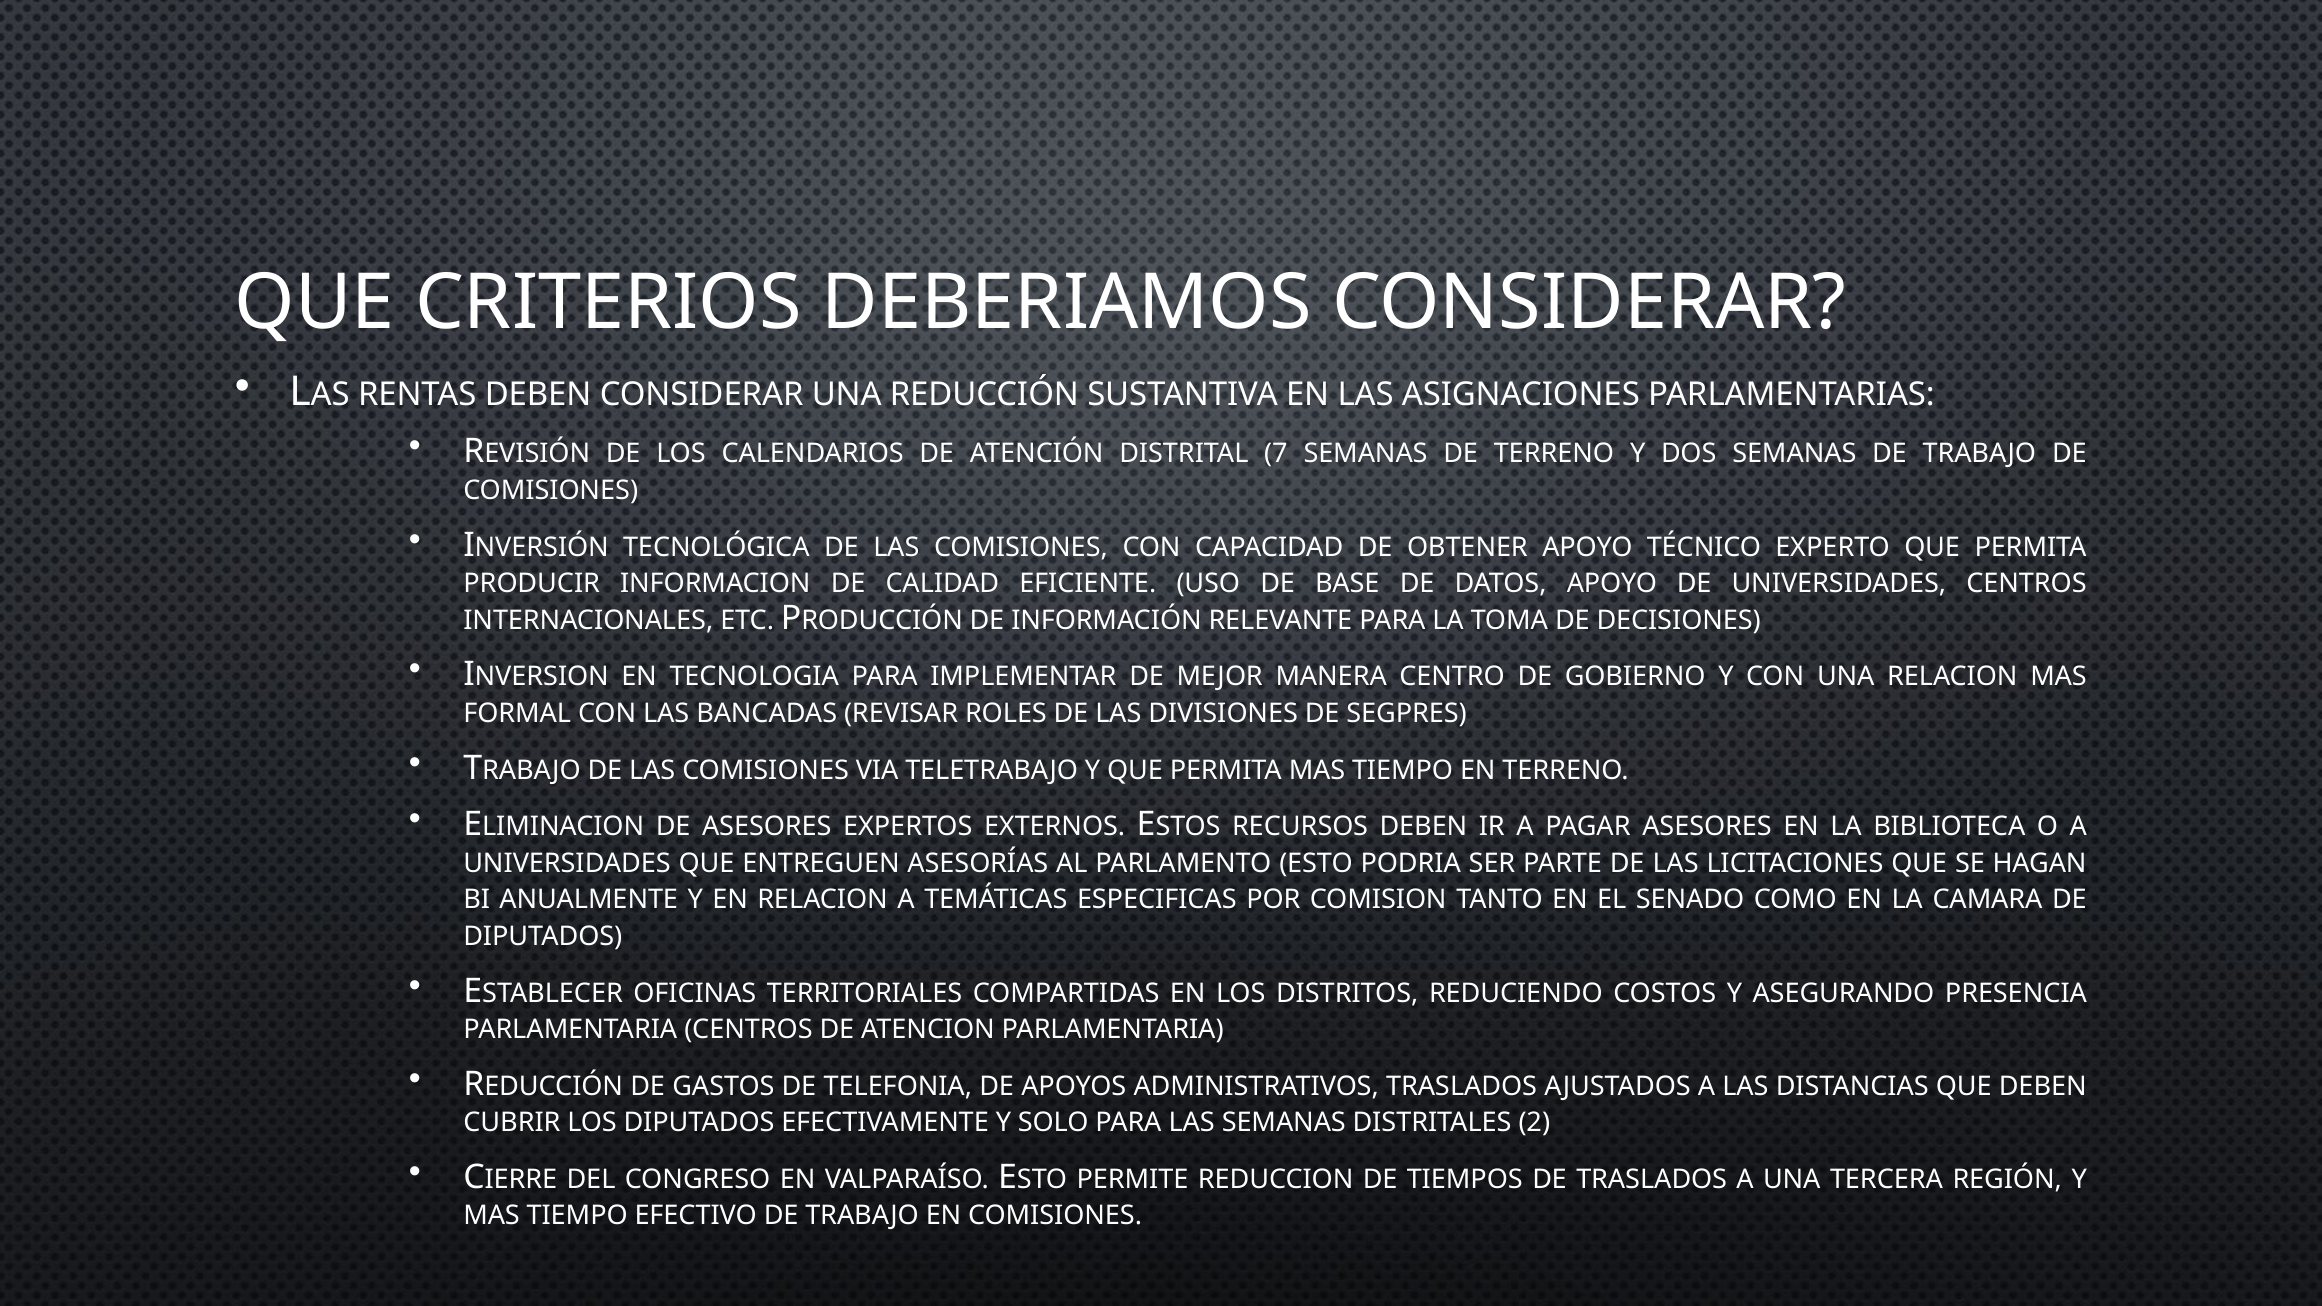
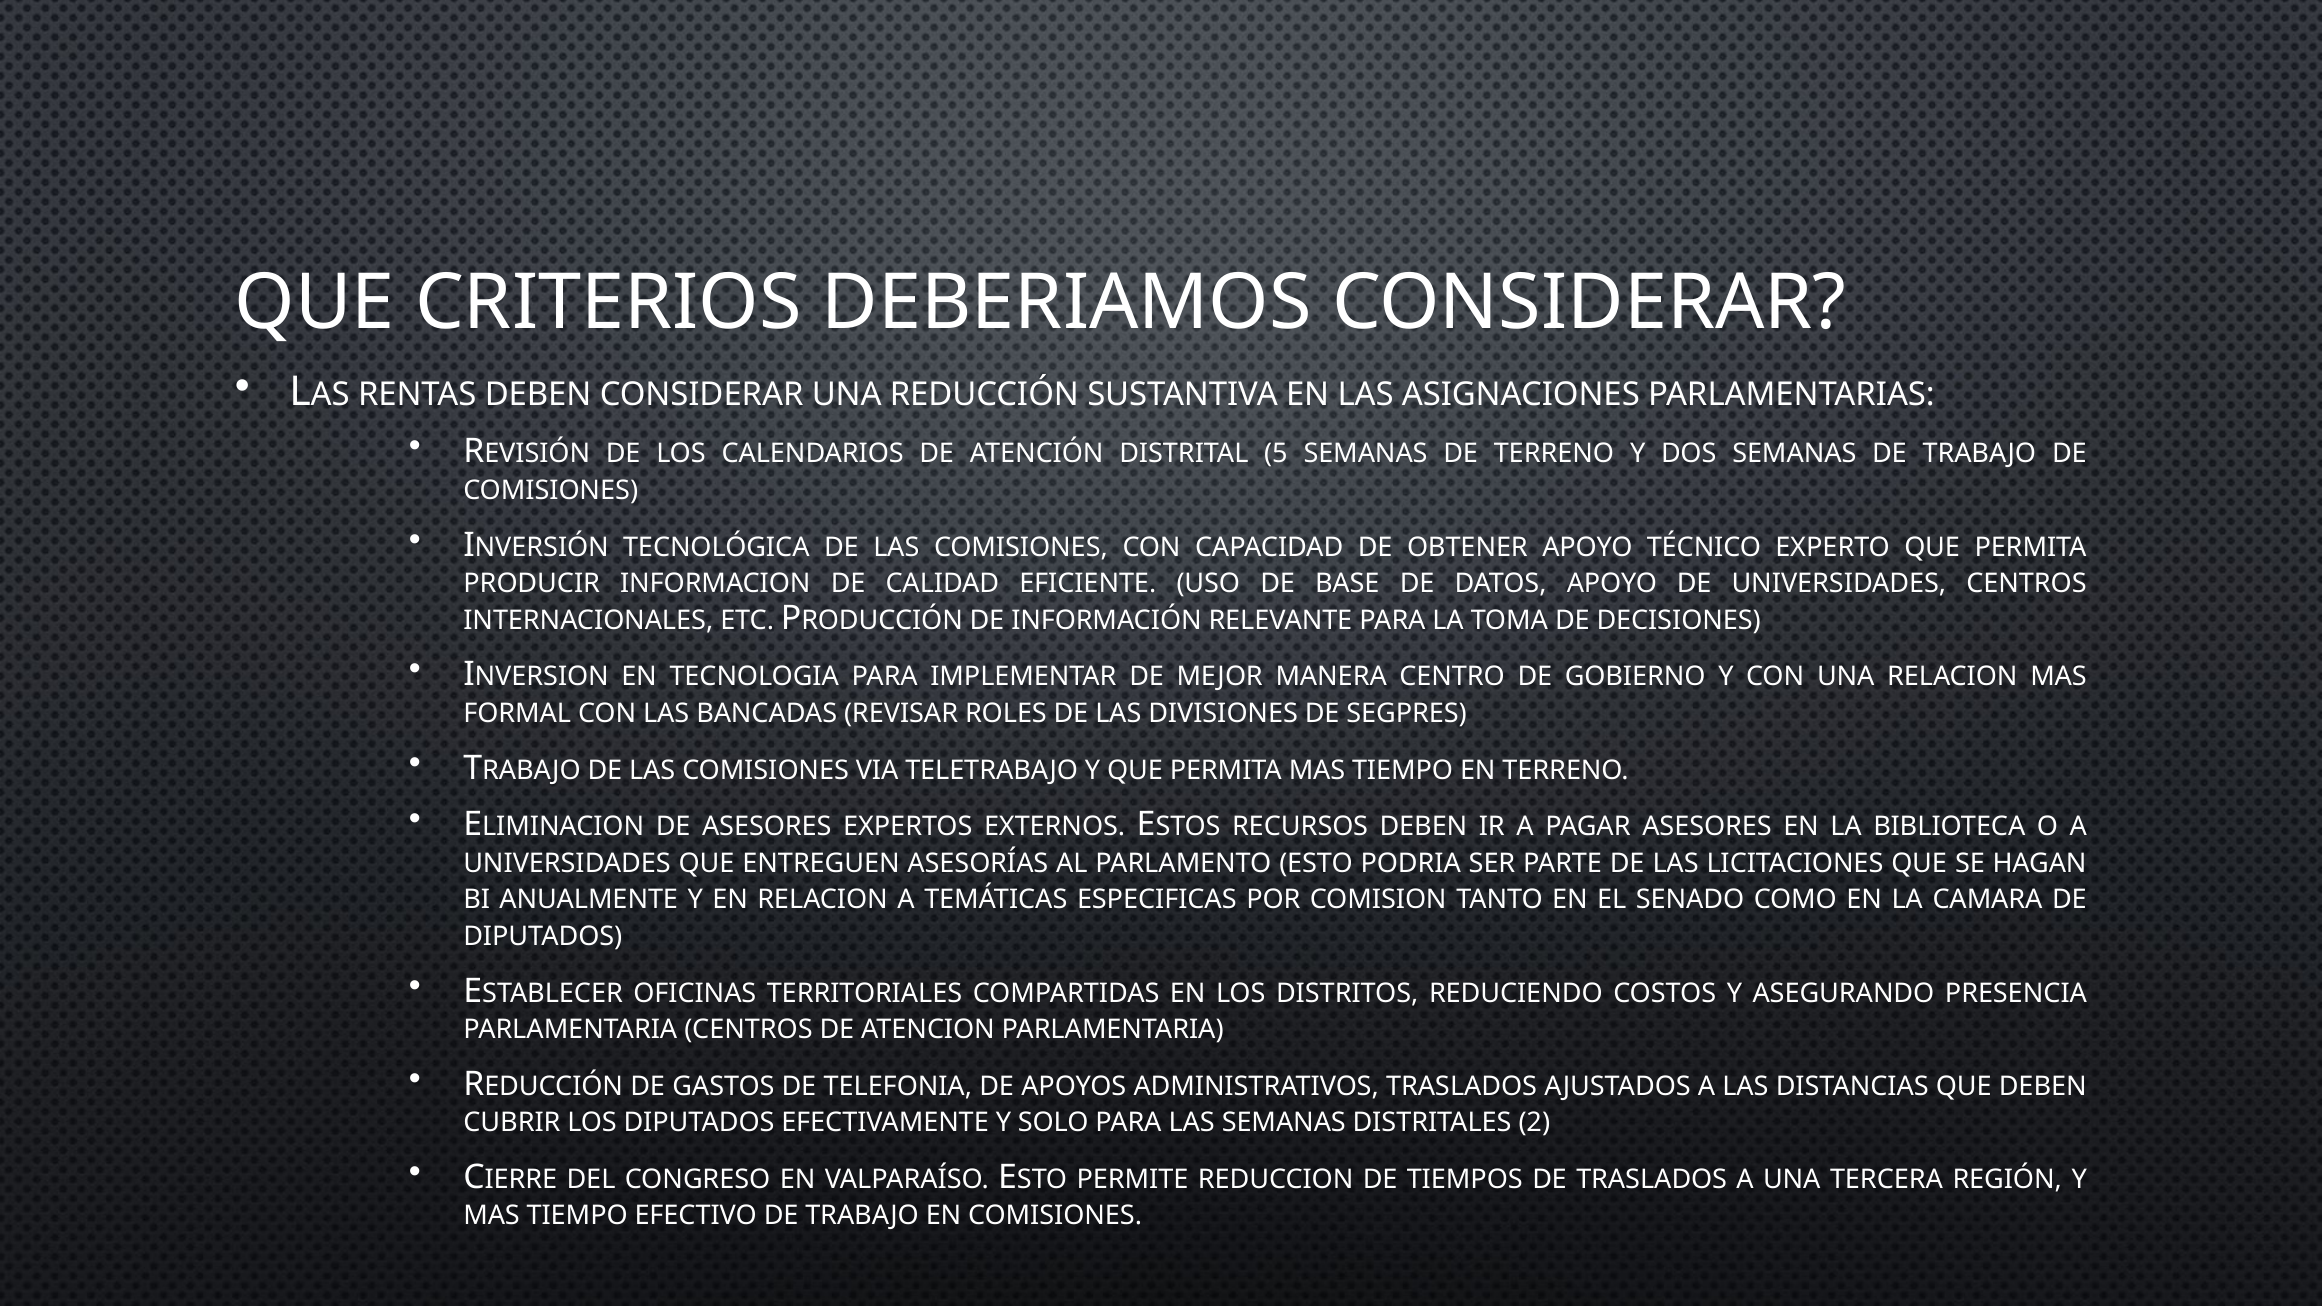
7: 7 -> 5 (1276, 454)
